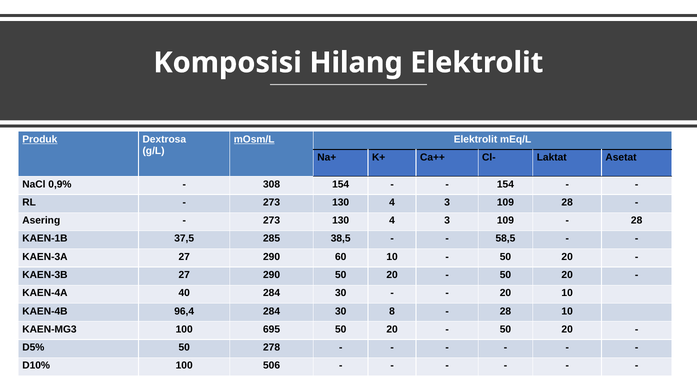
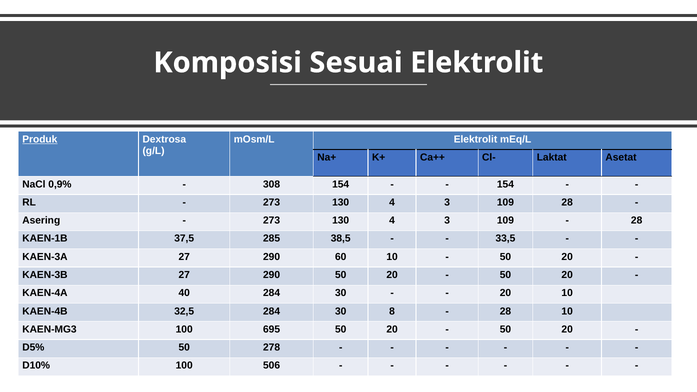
Hilang: Hilang -> Sesuai (356, 63)
mOsm/L underline: present -> none (254, 139)
58,5: 58,5 -> 33,5 (505, 239)
96,4: 96,4 -> 32,5 (184, 311)
